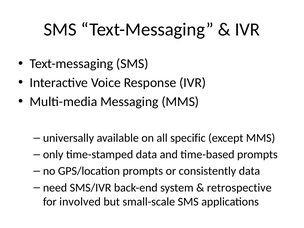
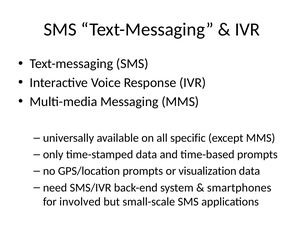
consistently: consistently -> visualization (208, 171)
retrospective: retrospective -> smartphones (239, 188)
